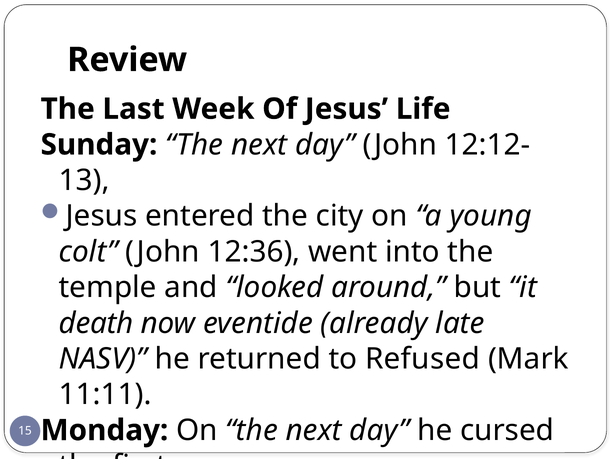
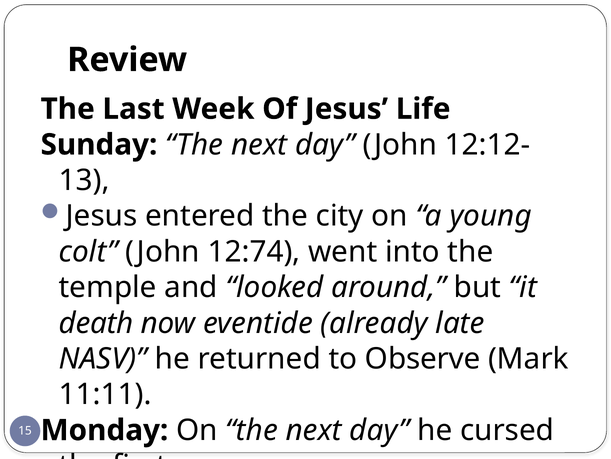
12:36: 12:36 -> 12:74 (254, 251)
Refused: Refused -> Observe (423, 358)
